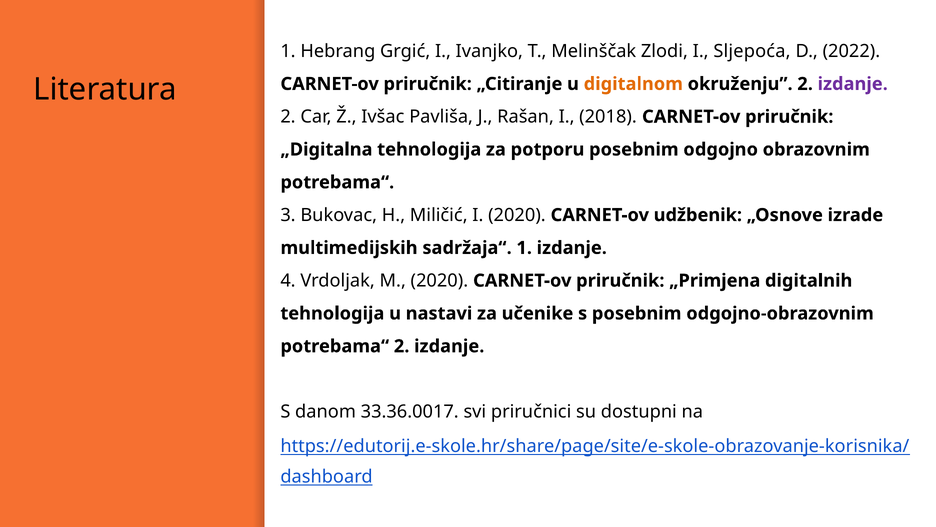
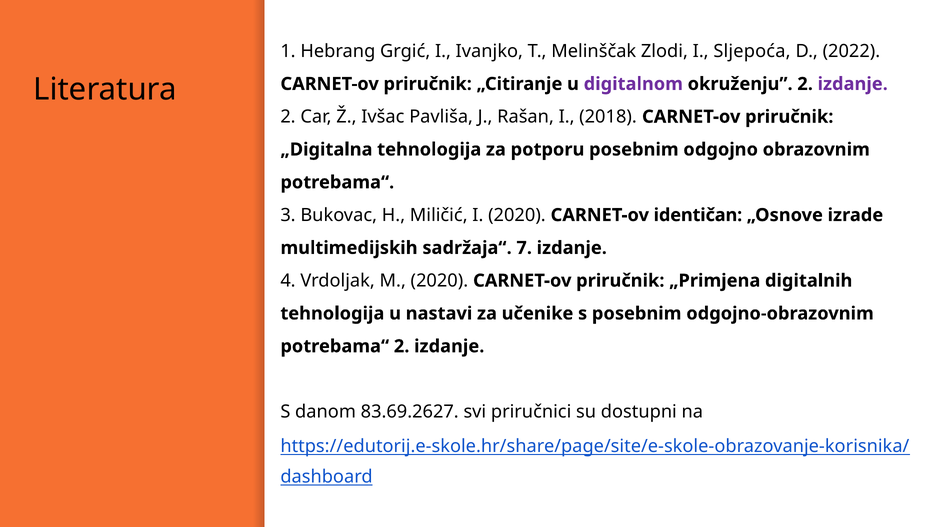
digitalnom colour: orange -> purple (633, 84)
udžbenik: udžbenik -> identičan (698, 215)
sadržaja“ 1: 1 -> 7 (524, 248)
33.36.0017: 33.36.0017 -> 83.69.2627 (410, 411)
